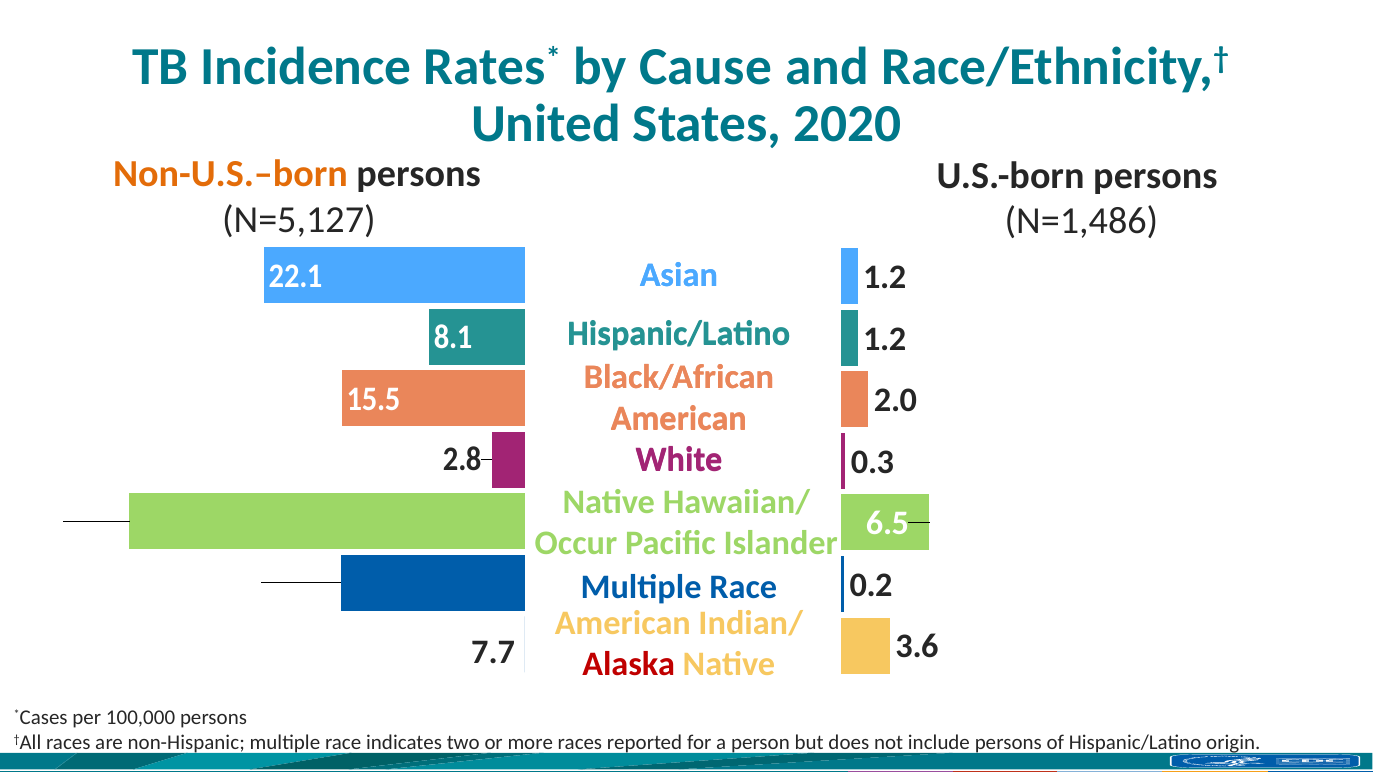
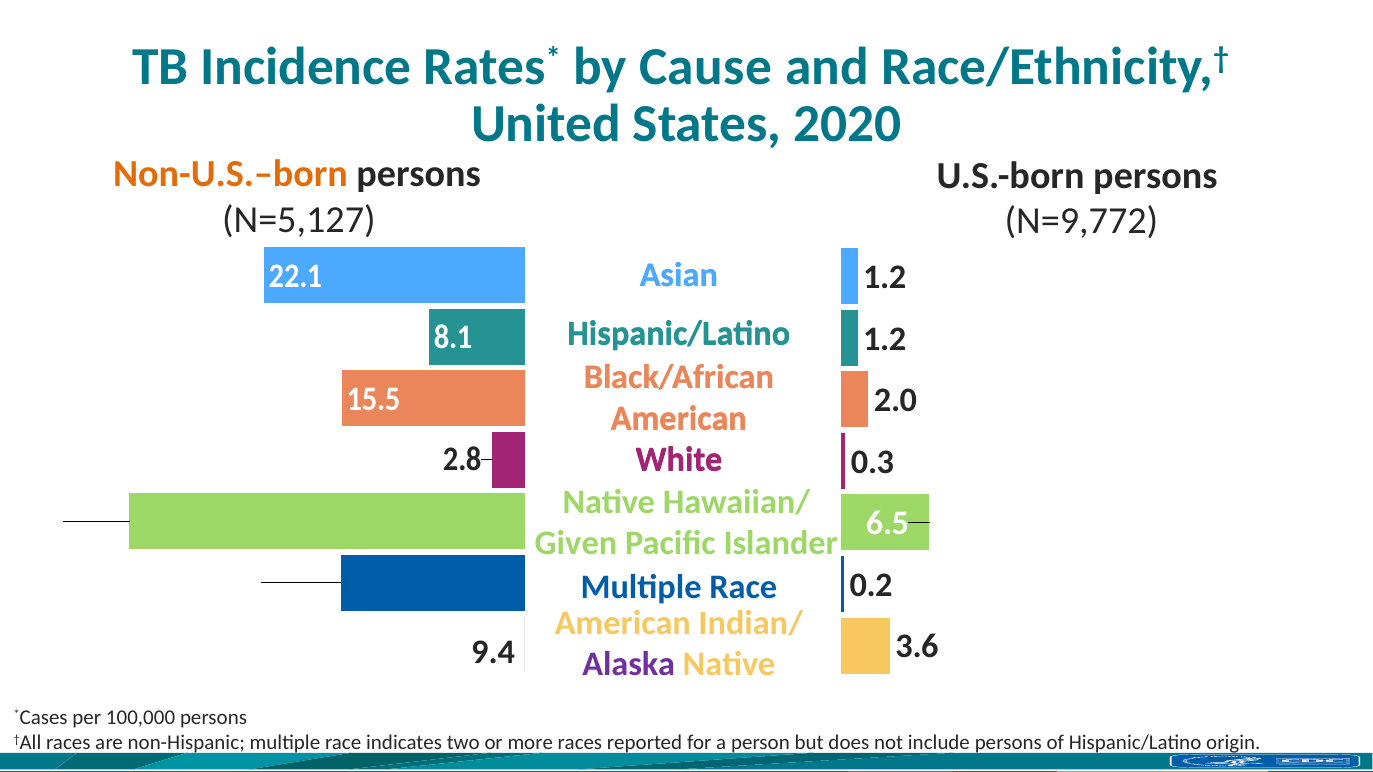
N=1,486: N=1,486 -> N=9,772 (1081, 221)
Occur: Occur -> Given (576, 543)
7.7: 7.7 -> 9.4 (493, 652)
Alaska colour: red -> purple (629, 665)
